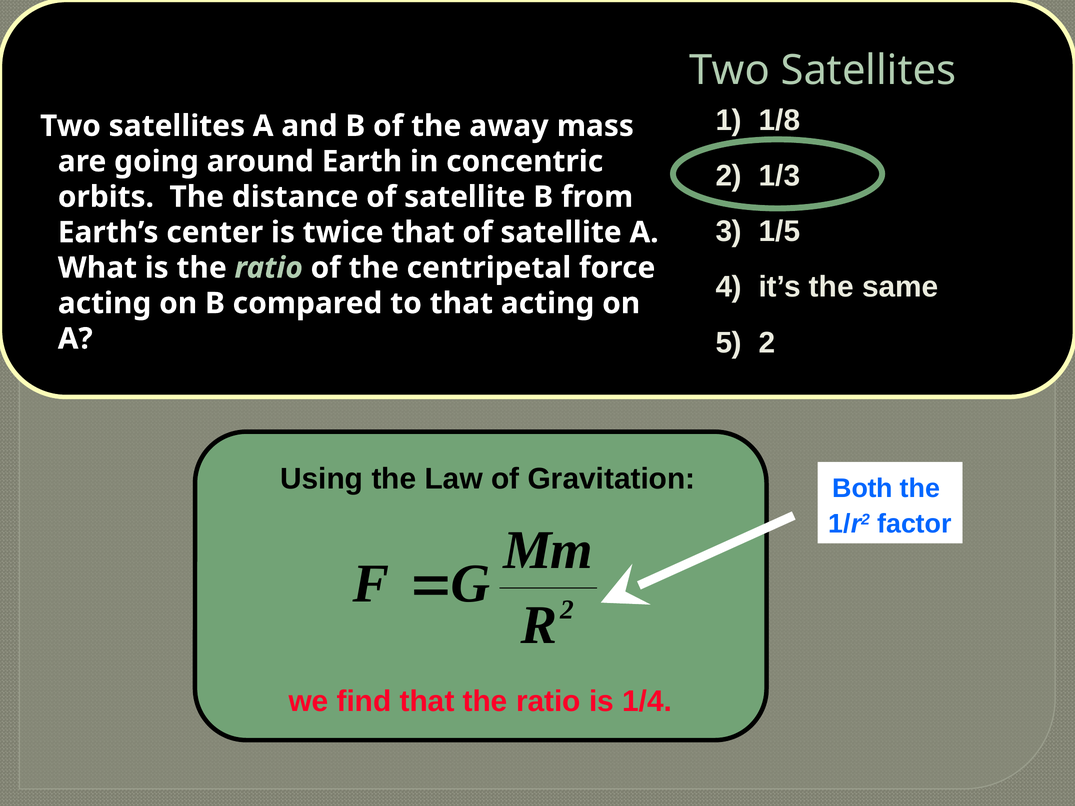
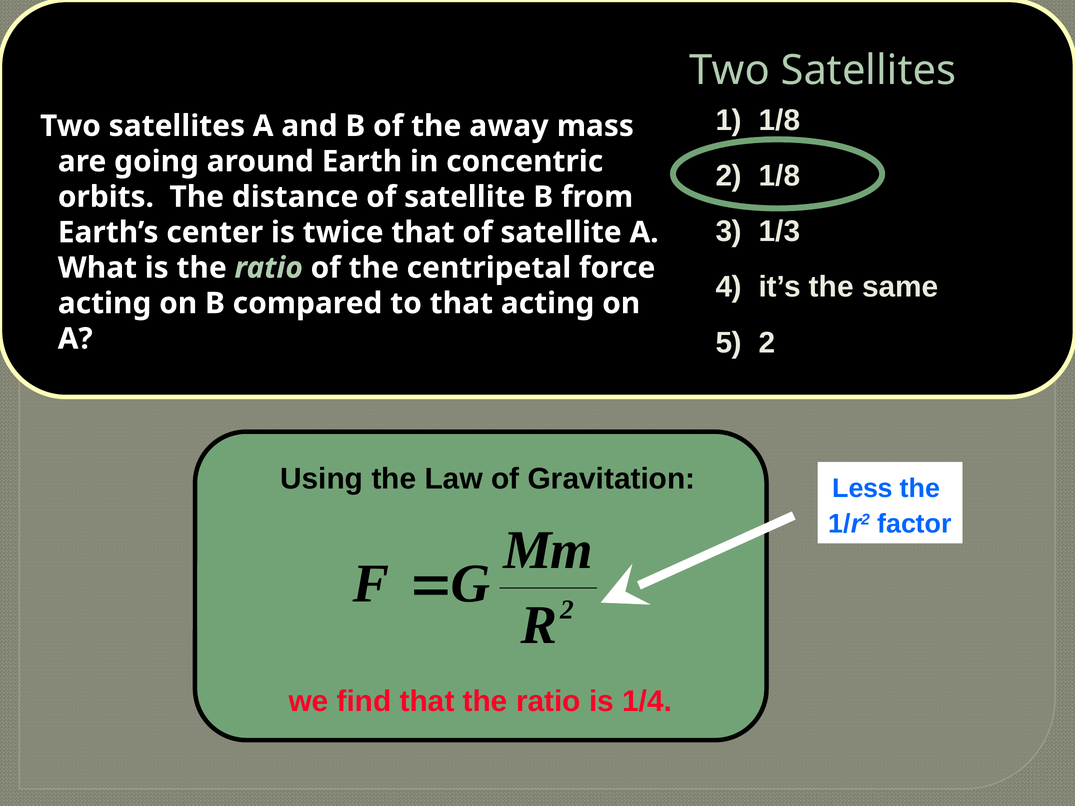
2 1/3: 1/3 -> 1/8 (779, 176)
1/5: 1/5 -> 1/3 (779, 232)
Both: Both -> Less (863, 489)
